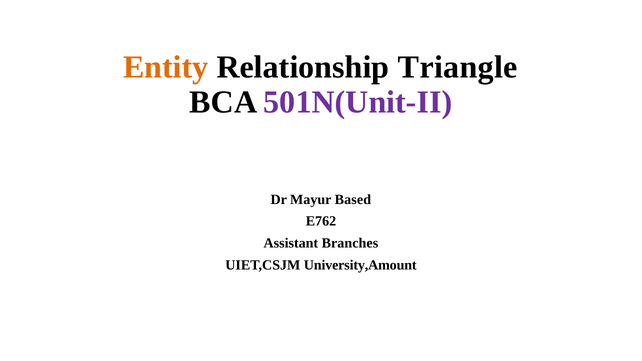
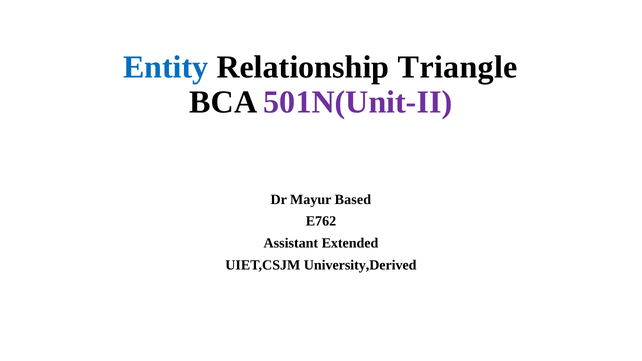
Entity colour: orange -> blue (166, 67)
Branches: Branches -> Extended (350, 243)
University,Amount: University,Amount -> University,Derived (360, 265)
